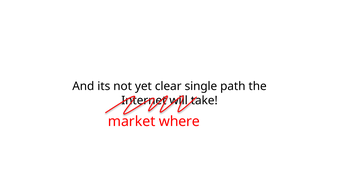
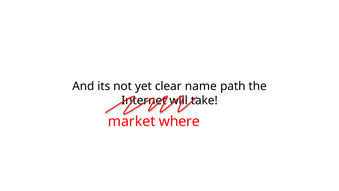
single: single -> name (201, 86)
